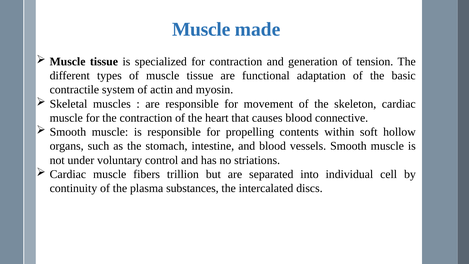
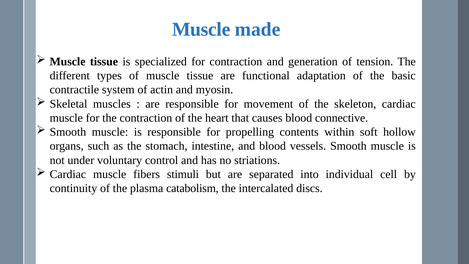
trillion: trillion -> stimuli (183, 174)
substances: substances -> catabolism (192, 188)
